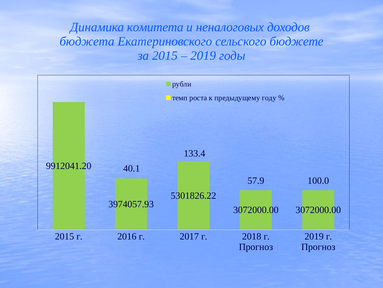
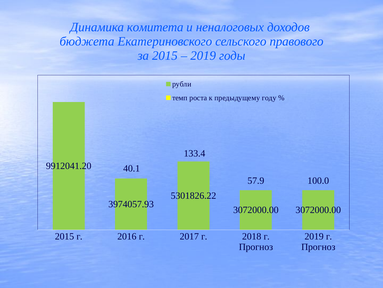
бюджете: бюджете -> правового (297, 41)
